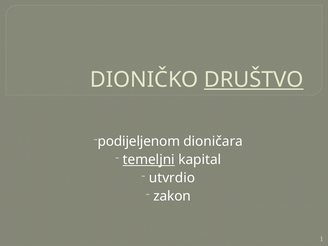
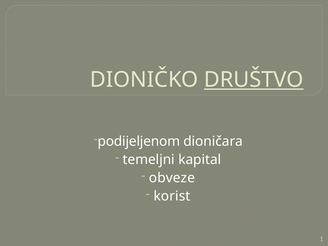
temeljni underline: present -> none (149, 160)
utvrdio: utvrdio -> obveze (172, 178)
zakon: zakon -> korist (172, 196)
